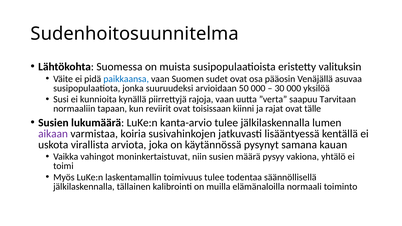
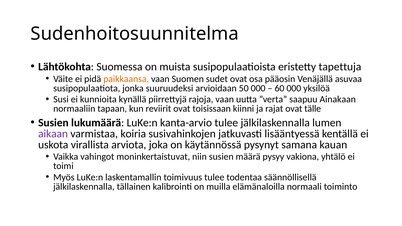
valituksin: valituksin -> tapettuja (340, 67)
paikkaansa colour: blue -> orange (126, 79)
30: 30 -> 60 (279, 88)
Tarvitaan: Tarvitaan -> Ainakaan (338, 99)
